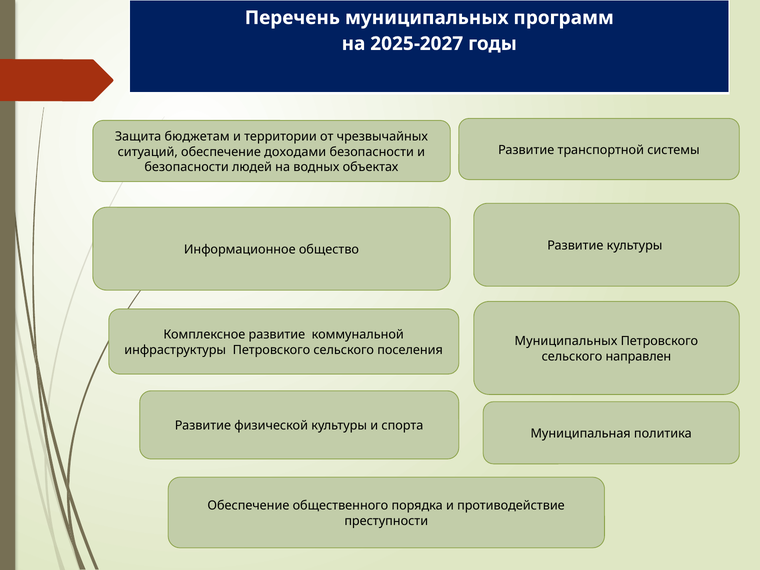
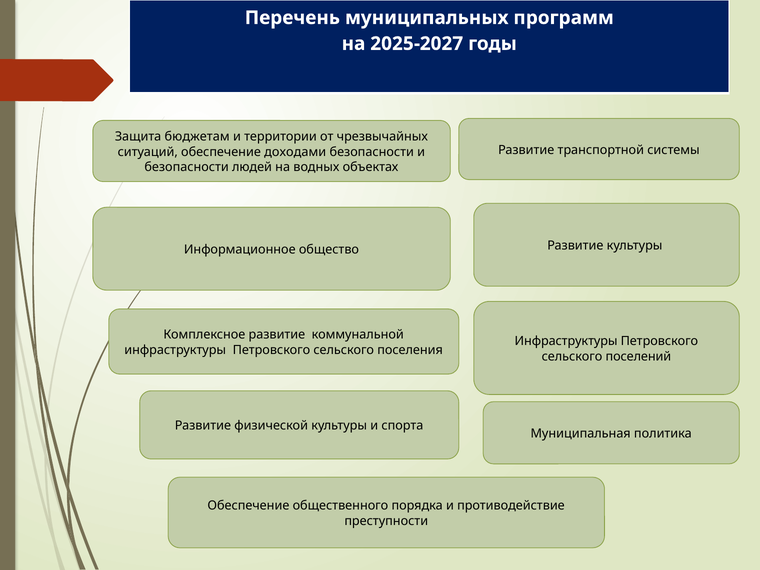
Муниципальных: Муниципальных -> Инфраструктуры (566, 341)
направлен: направлен -> поселений (638, 356)
